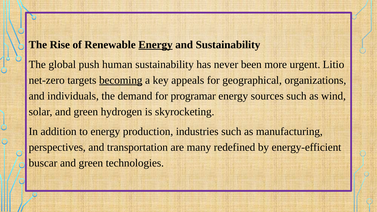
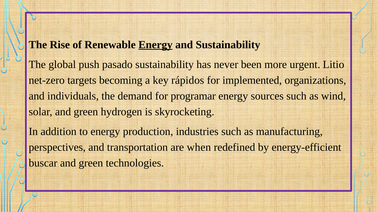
human: human -> pasado (117, 64)
becoming underline: present -> none (121, 80)
appeals: appeals -> rápidos (188, 80)
geographical: geographical -> implemented (252, 80)
many: many -> when (199, 147)
